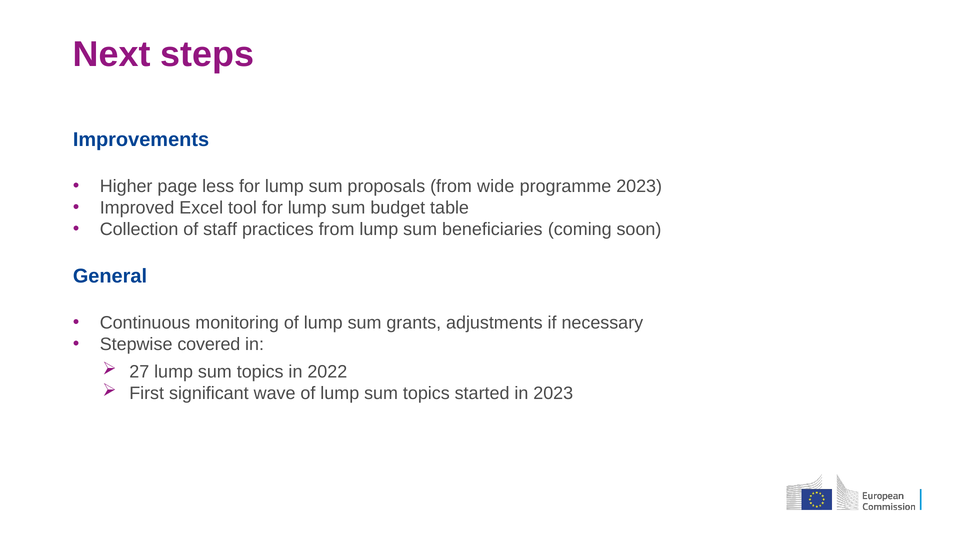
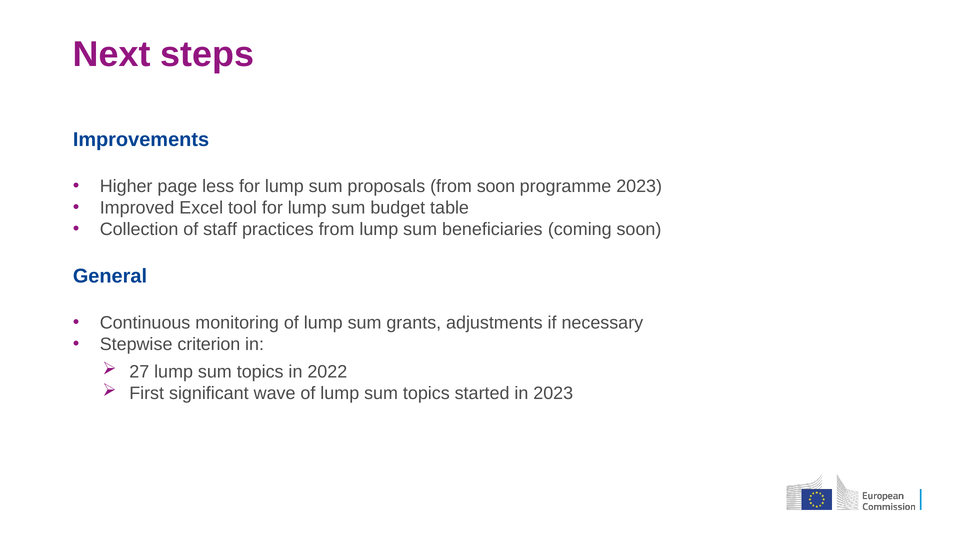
from wide: wide -> soon (496, 186)
covered: covered -> criterion (209, 344)
